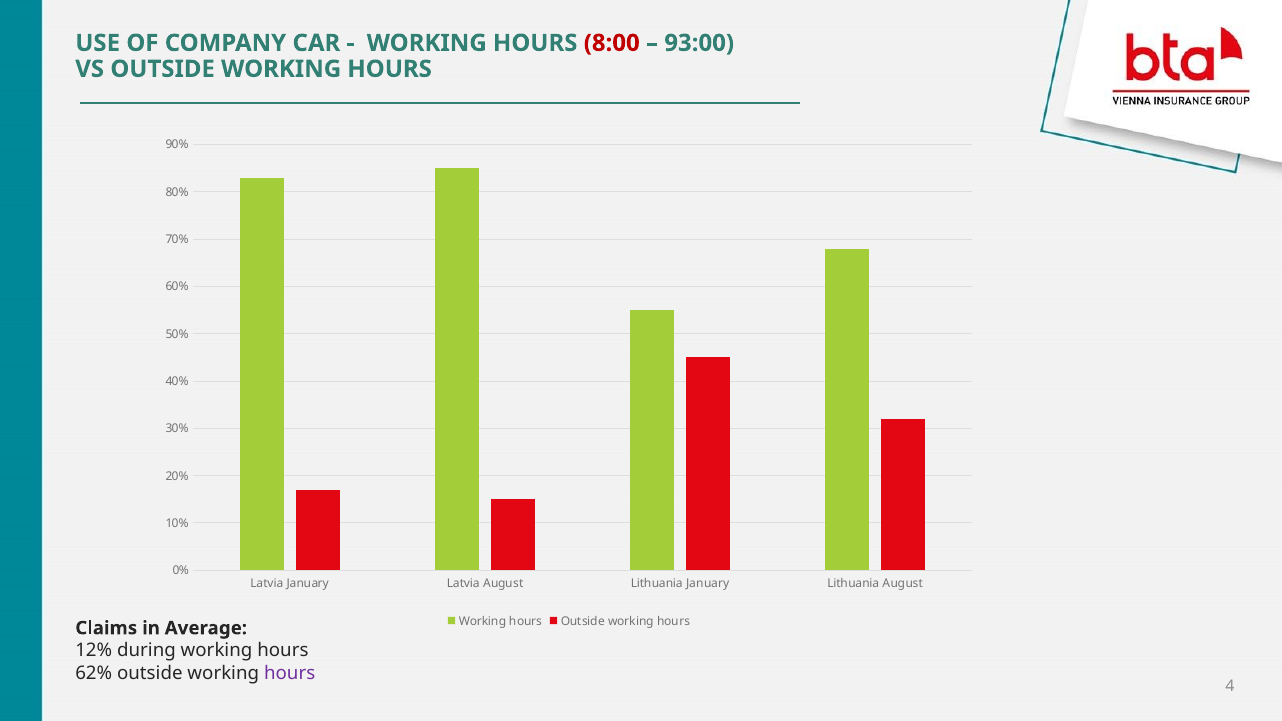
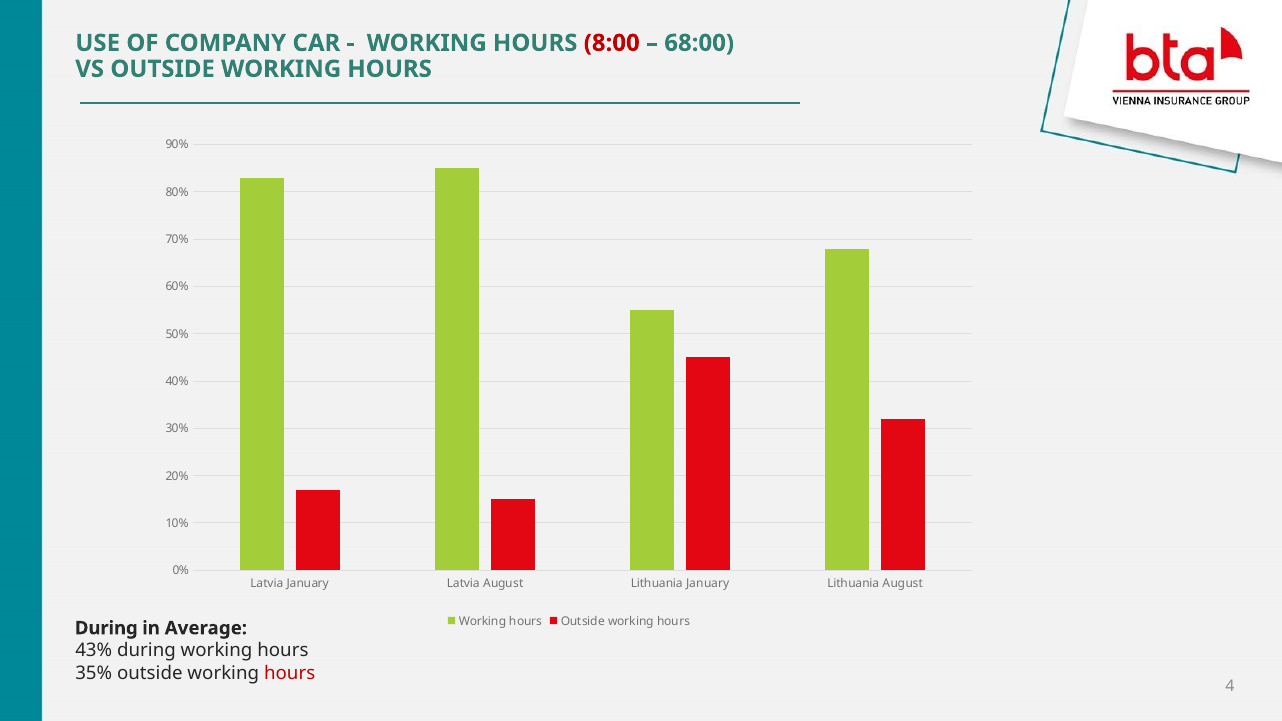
93:00: 93:00 -> 68:00 (699, 43)
Claims: Claims -> During (106, 628)
12%: 12% -> 43% (94, 651)
62%: 62% -> 35% (94, 673)
hours colour: purple -> red (290, 673)
